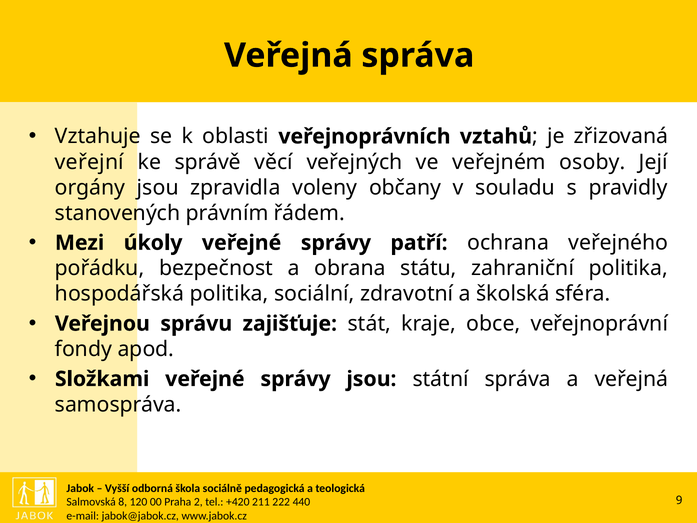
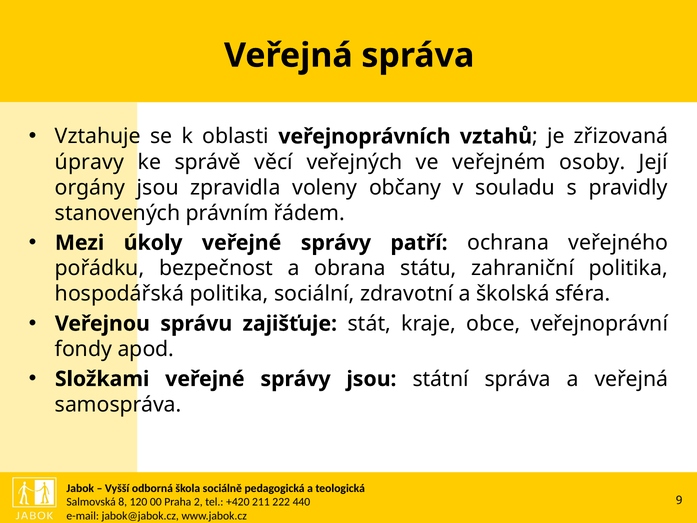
veřejní: veřejní -> úpravy (89, 162)
